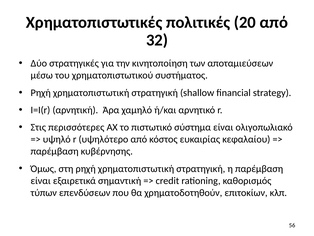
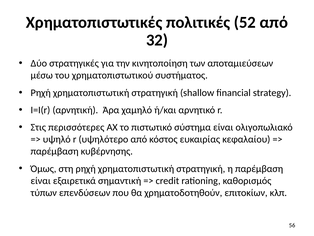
20: 20 -> 52 (245, 22)
